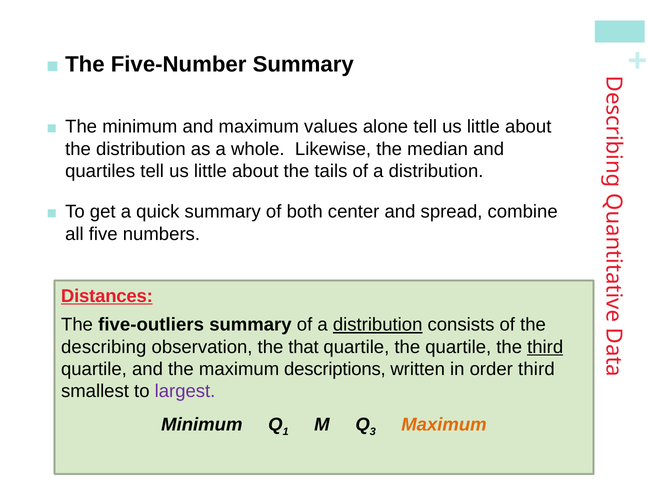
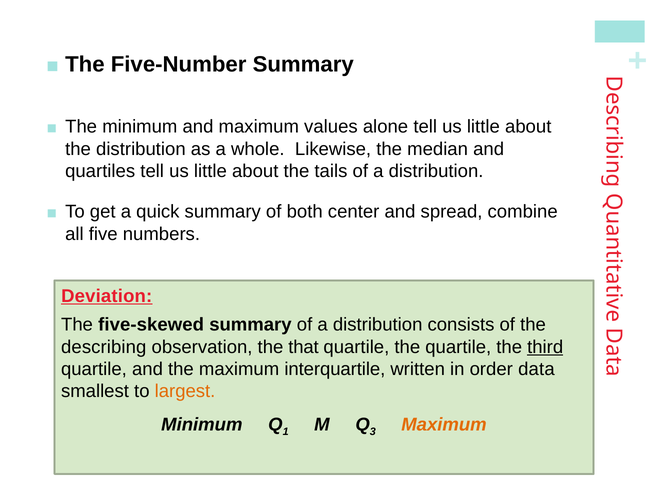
Distances: Distances -> Deviation (107, 296)
five-outliers: five-outliers -> five-skewed (151, 325)
distribution underline: present -> none (378, 325)
descriptions: descriptions -> interquartile (335, 370)
order third: third -> data (536, 370)
largest colour: purple -> orange (185, 392)
